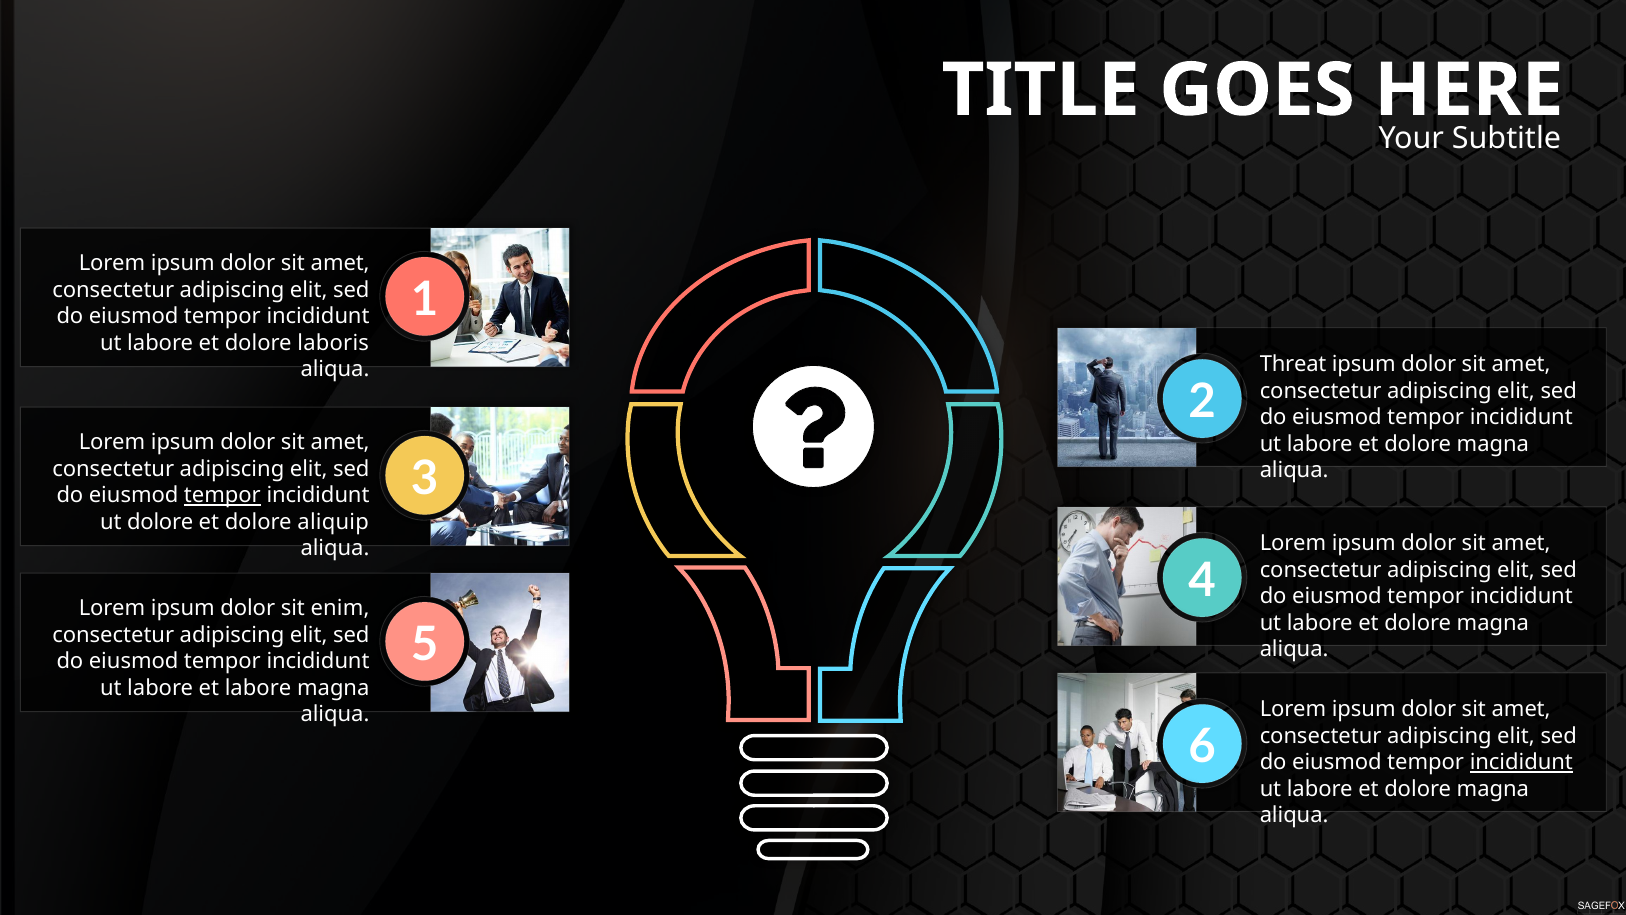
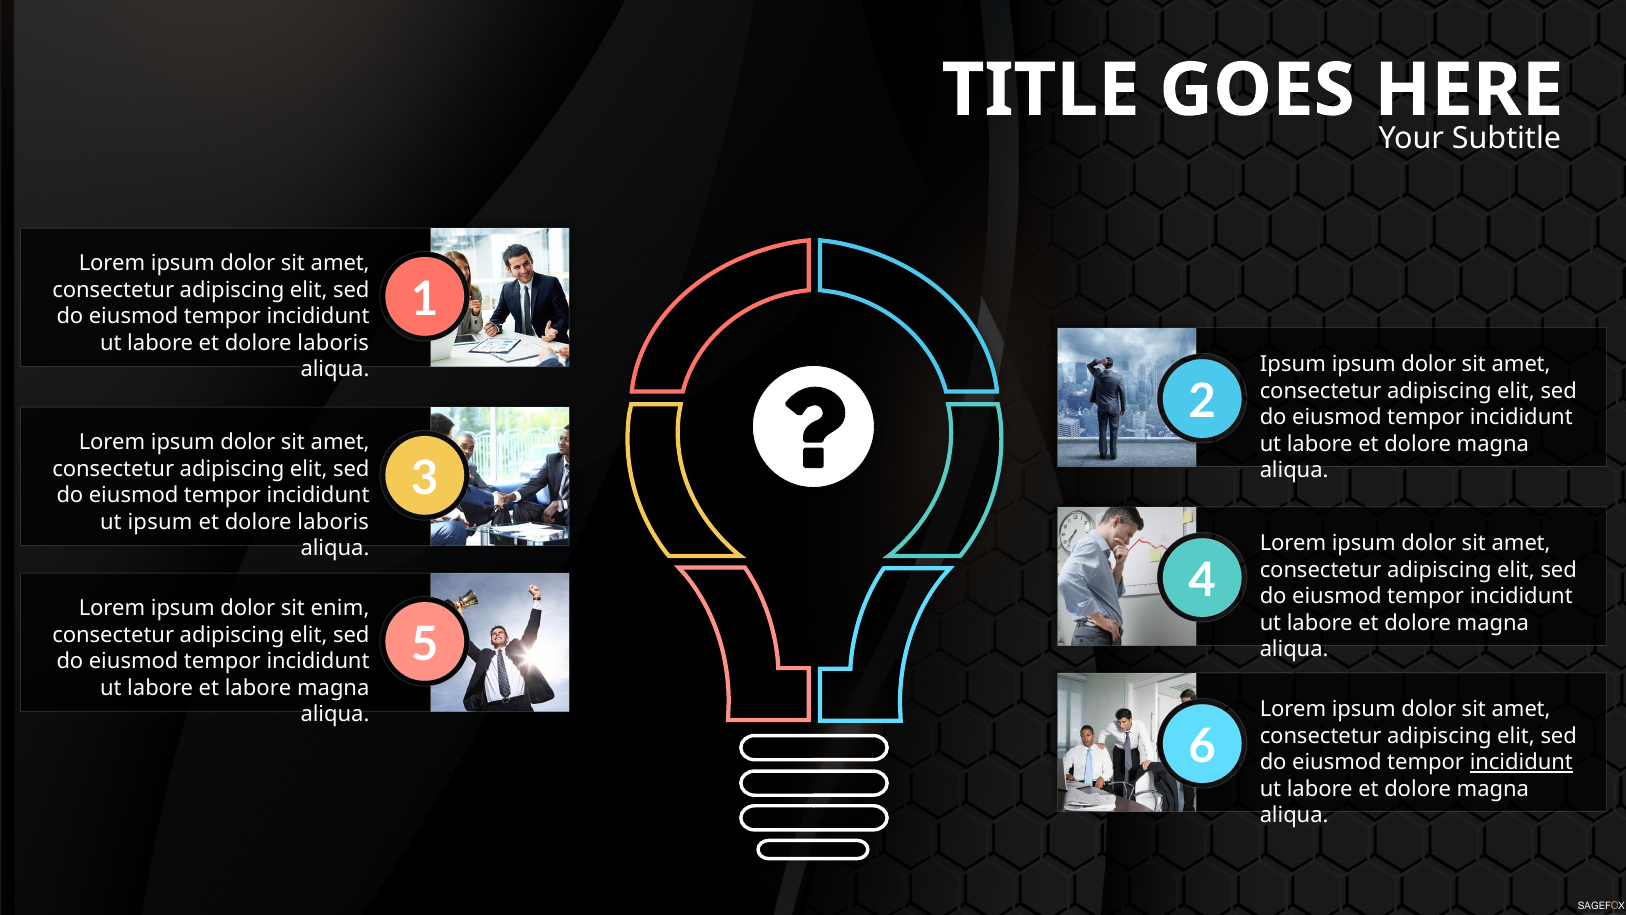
Threat: Threat -> Ipsum (1293, 364)
tempor underline: present -> none (222, 495)
ut dolore: dolore -> ipsum (160, 522)
aliquip: aliquip -> laboris (333, 522)
